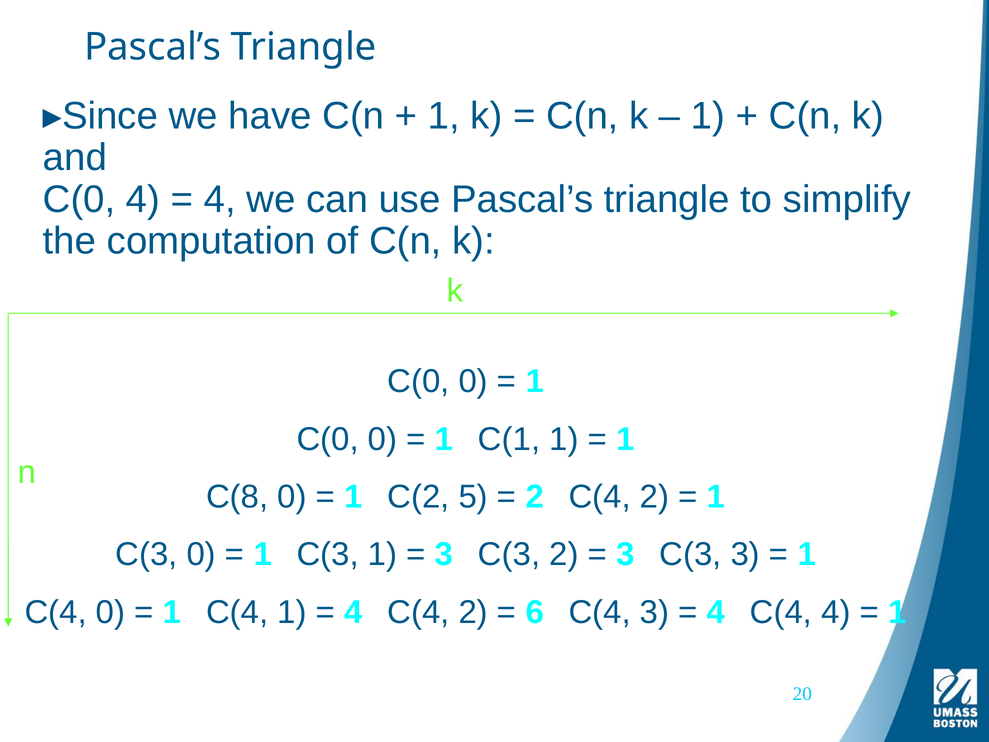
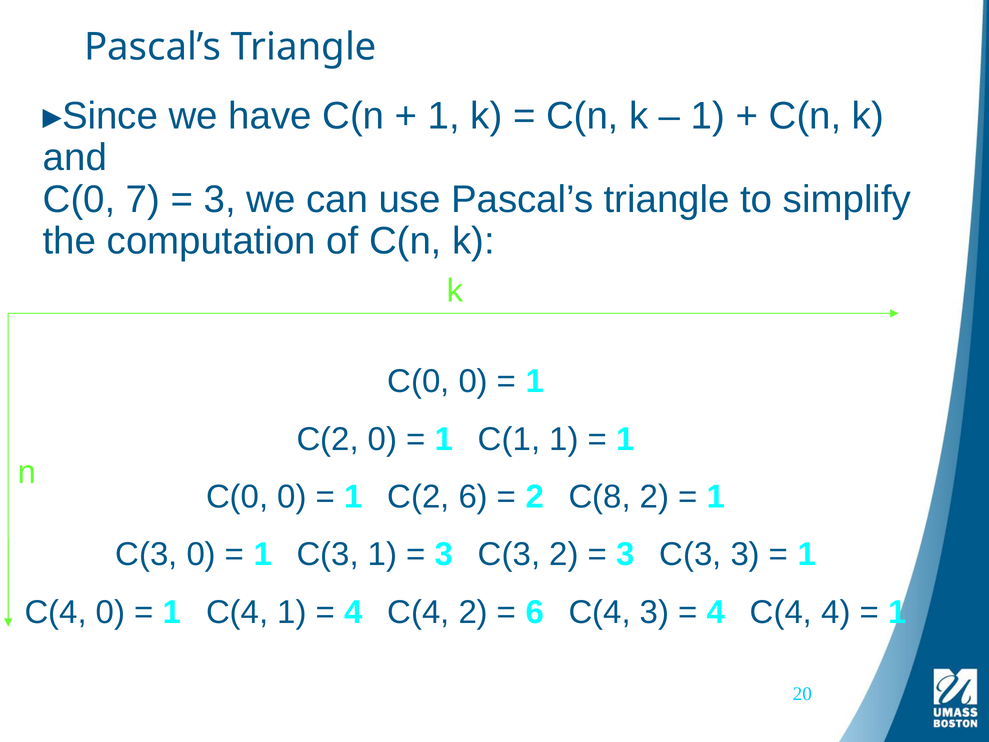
C(0 4: 4 -> 7 (143, 199)
4: 4 -> 3 (220, 199)
C(0: C(0 -> C(2 (328, 439)
C(8: C(8 -> C(0 (237, 497)
C(2 5: 5 -> 6 (473, 497)
2 C(4: C(4 -> C(8 (600, 497)
